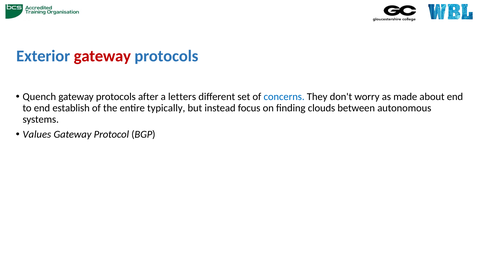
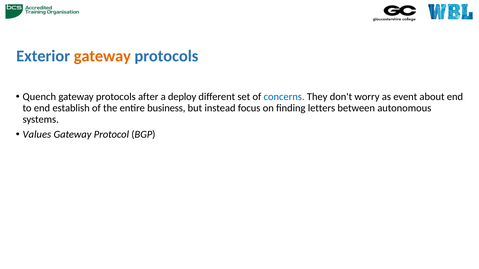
gateway colour: red -> orange (102, 56)
letters: letters -> deploy (182, 97)
made: made -> event (405, 97)
typically: typically -> business (166, 108)
clouds: clouds -> letters (322, 108)
